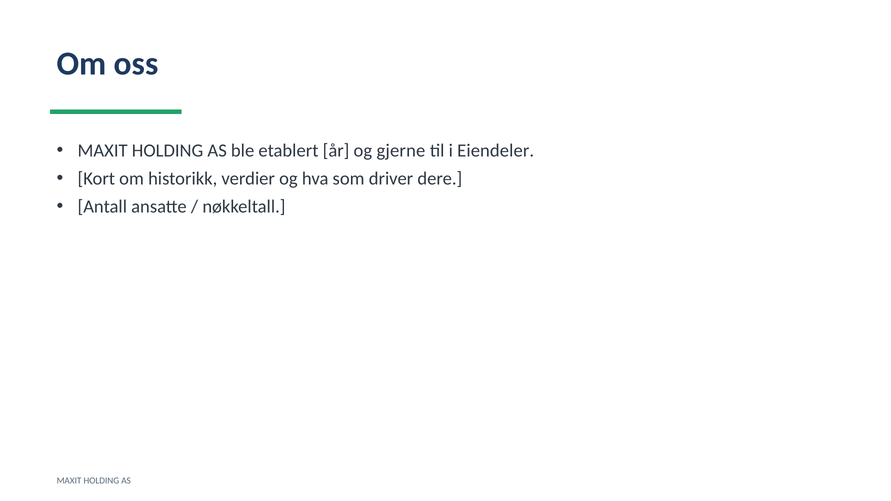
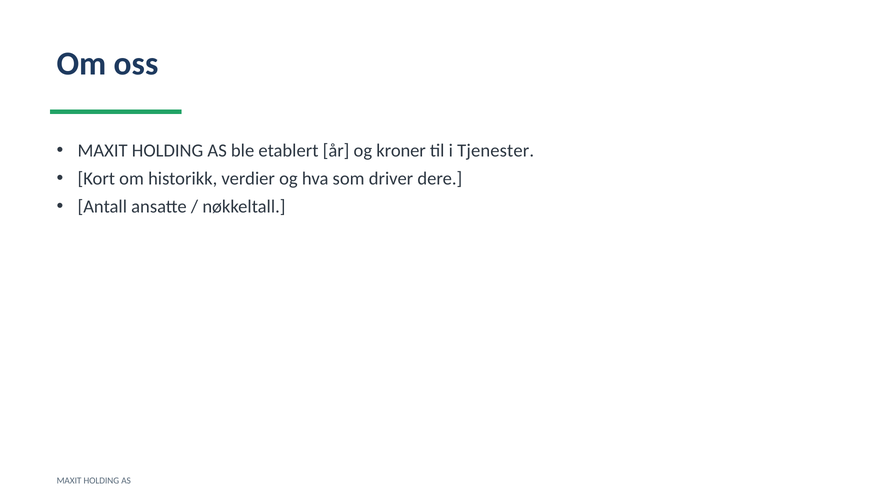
gjerne: gjerne -> kroner (401, 151)
Eiendeler: Eiendeler -> Tjenester (496, 151)
